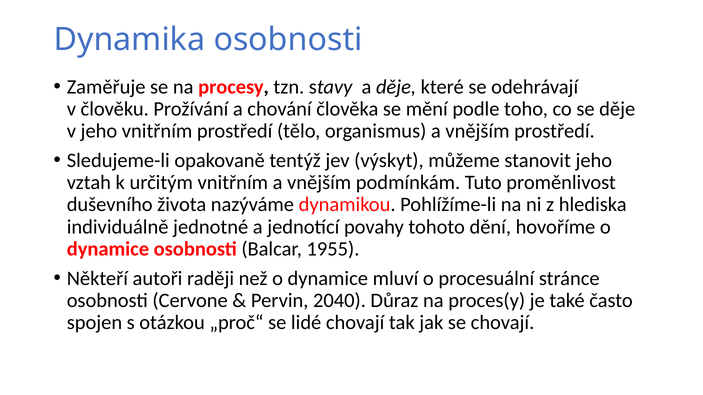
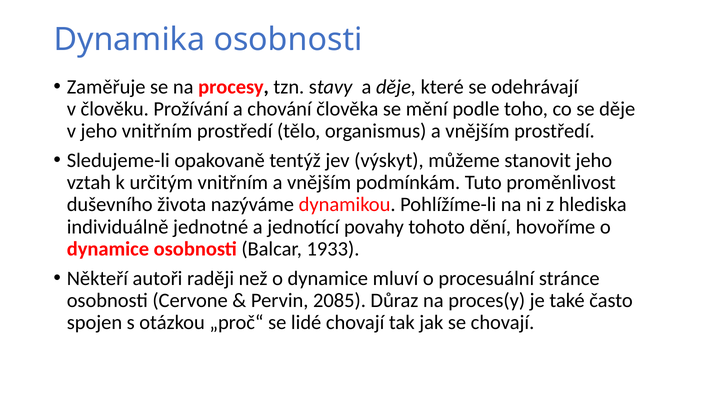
1955: 1955 -> 1933 (333, 249)
2040: 2040 -> 2085 (339, 301)
